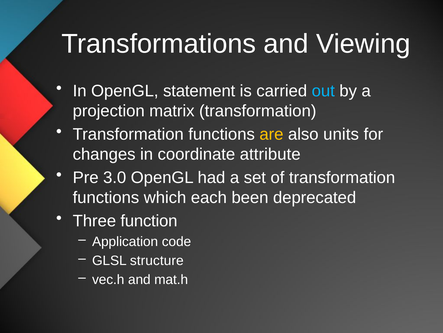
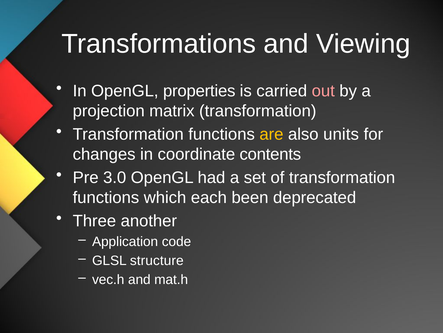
statement: statement -> properties (199, 91)
out colour: light blue -> pink (323, 91)
attribute: attribute -> contents (270, 154)
function: function -> another (149, 221)
